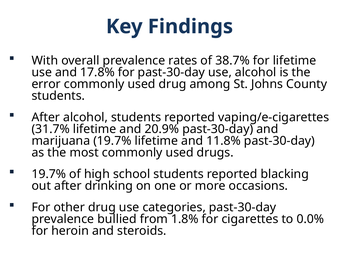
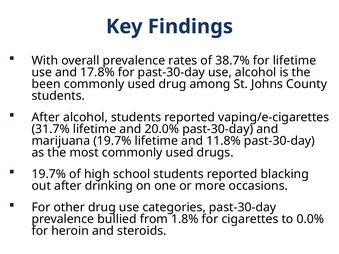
error: error -> been (46, 84)
20.9%: 20.9% -> 20.0% (162, 129)
